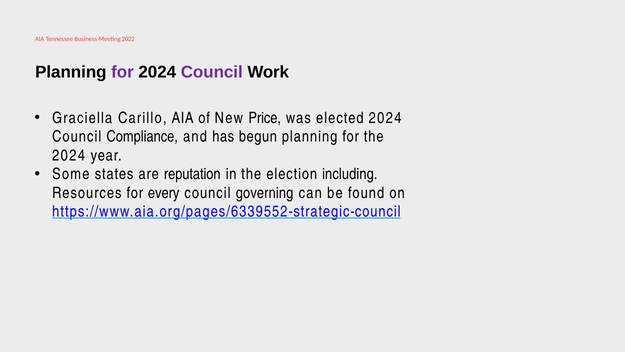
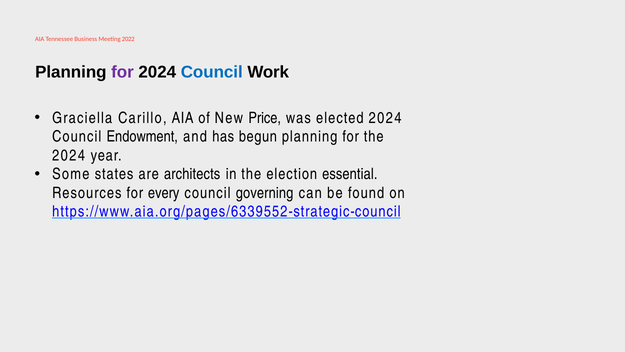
Council colour: purple -> blue (212, 72)
Compliance: Compliance -> Endowment (142, 137)
reputation: reputation -> architects (192, 174)
including: including -> essential (350, 174)
